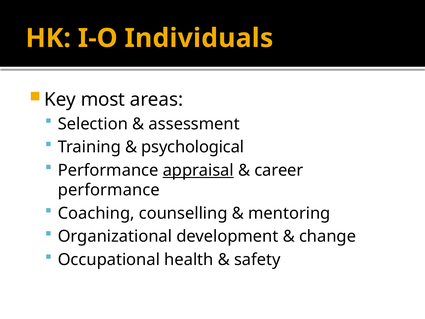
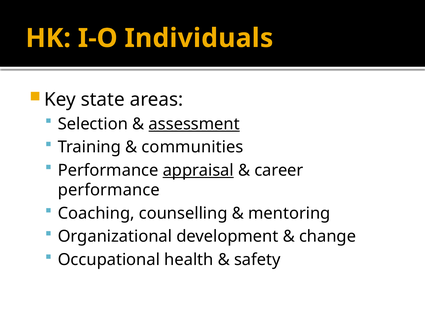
most: most -> state (103, 99)
assessment underline: none -> present (194, 124)
psychological: psychological -> communities (193, 147)
